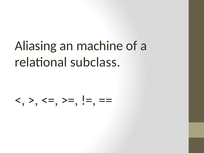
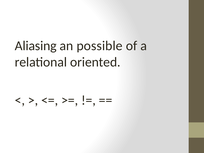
machine: machine -> possible (100, 46)
subclass: subclass -> oriented (95, 62)
